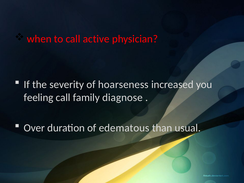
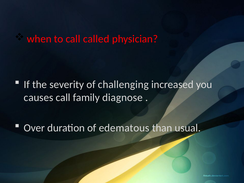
active: active -> called (96, 39)
hoarseness: hoarseness -> challenging (123, 84)
feeling: feeling -> causes (39, 97)
